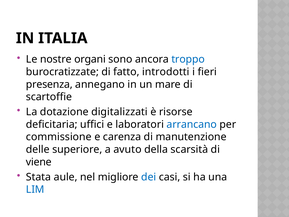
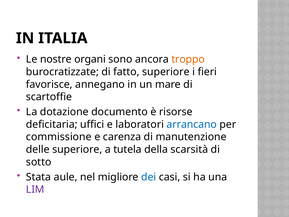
troppo colour: blue -> orange (188, 59)
fatto introdotti: introdotti -> superiore (166, 72)
presenza: presenza -> favorisce (49, 84)
digitalizzati: digitalizzati -> documento (120, 112)
avuto: avuto -> tutela (128, 149)
viene: viene -> sotto (39, 162)
LIM colour: blue -> purple (35, 189)
